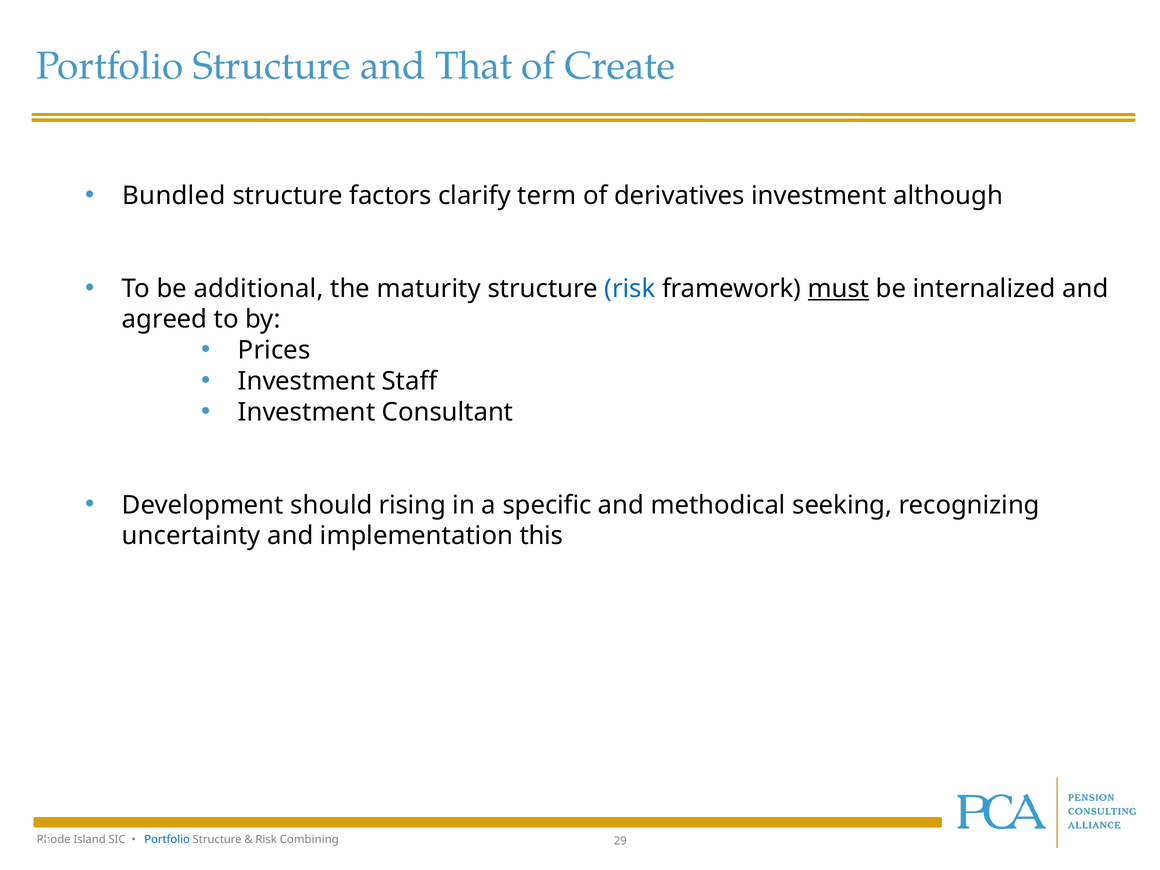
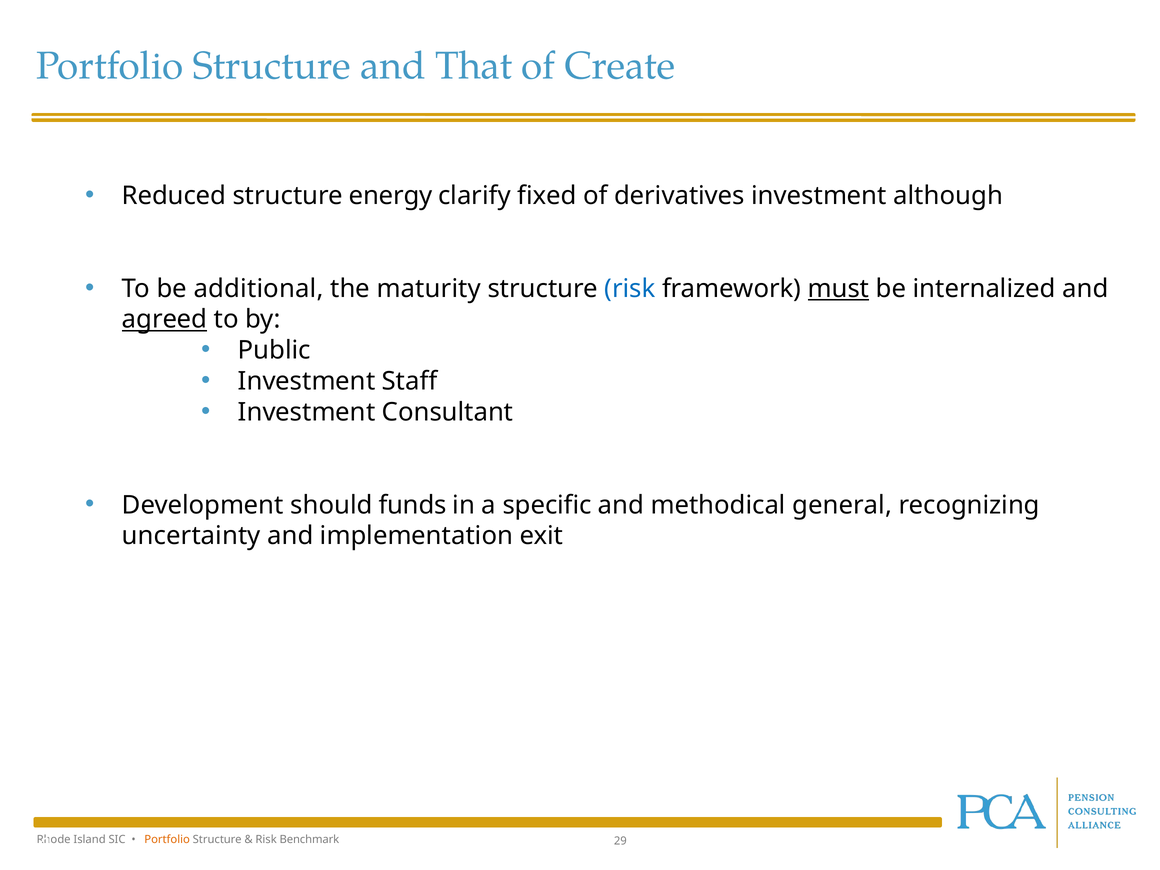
Bundled: Bundled -> Reduced (174, 196)
factors: factors -> energy (391, 196)
term: term -> fixed (547, 196)
agreed underline: none -> present (165, 319)
Prices: Prices -> Public (274, 350)
rising: rising -> funds (413, 505)
seeking: seeking -> general (842, 505)
this: this -> exit (541, 536)
Portfolio colour: blue -> orange (167, 839)
Combining: Combining -> Benchmark (309, 839)
